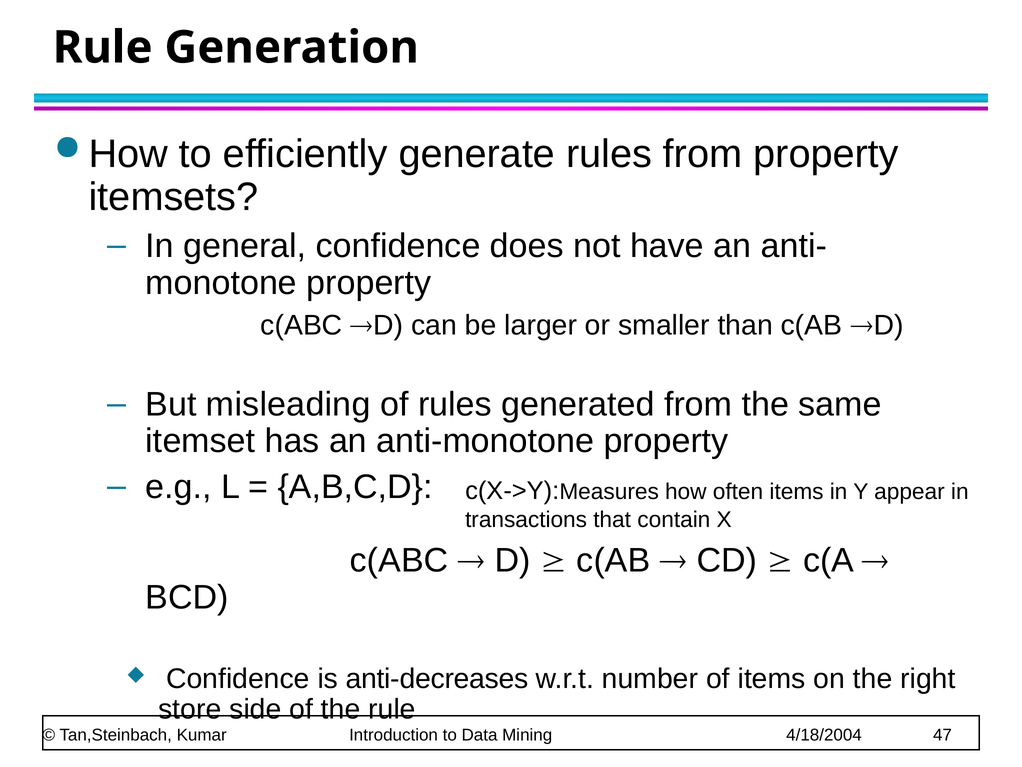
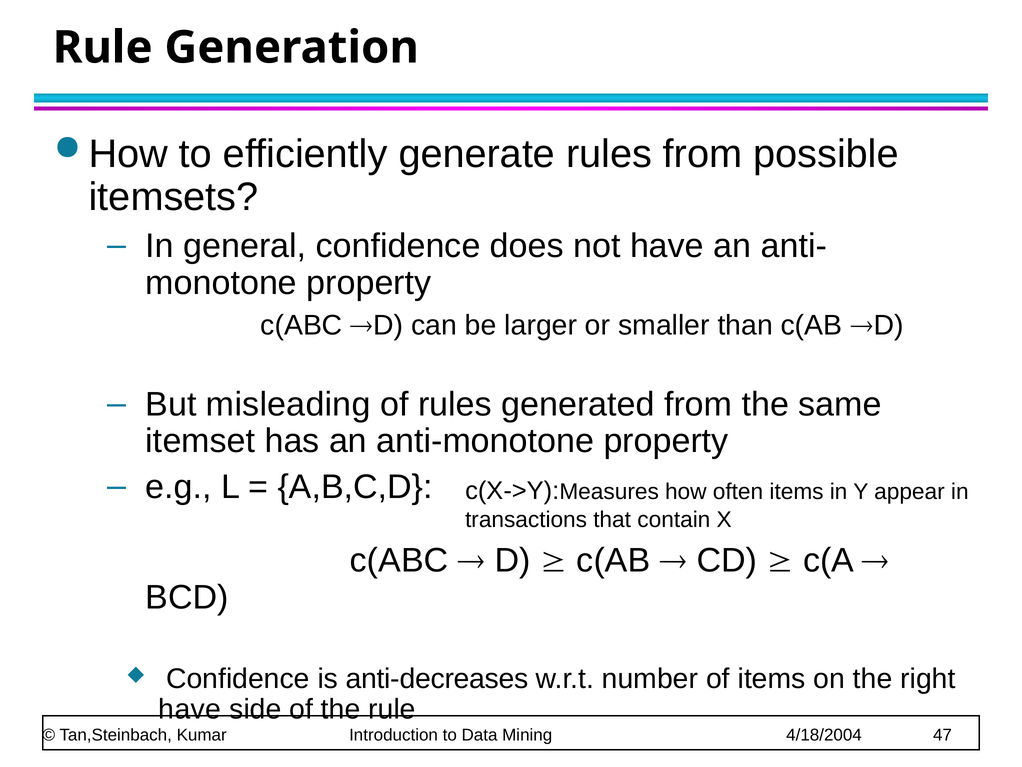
from property: property -> possible (826, 154)
store: store -> have (190, 709)
